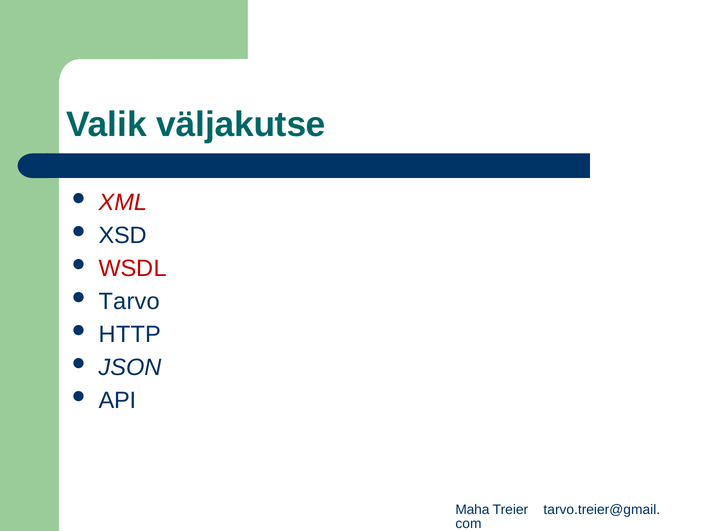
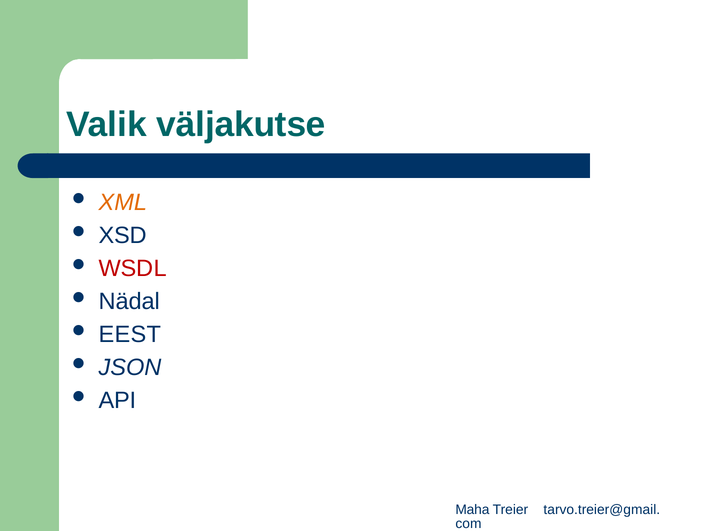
XML colour: red -> orange (123, 202)
Tarvo: Tarvo -> Nädal (129, 301)
HTTP: HTTP -> EEST (130, 334)
